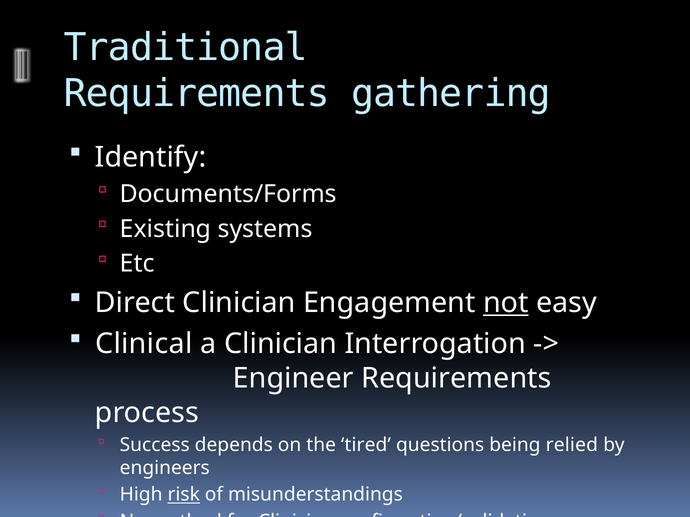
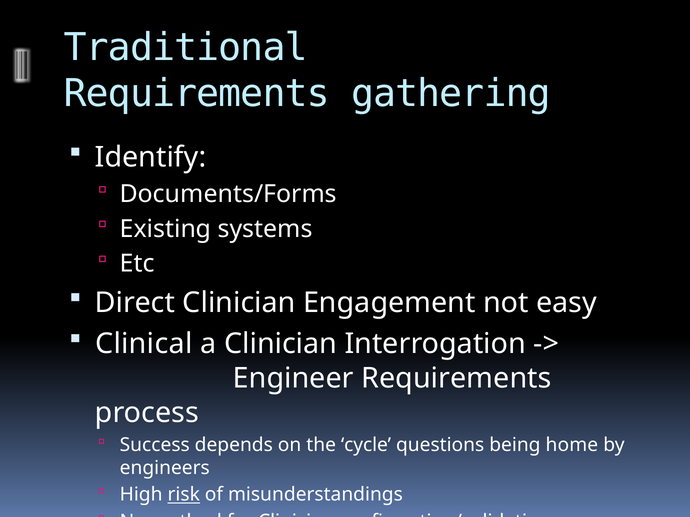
not underline: present -> none (506, 303)
tired: tired -> cycle (366, 445)
relied: relied -> home (572, 445)
